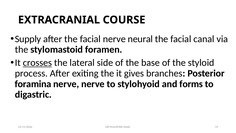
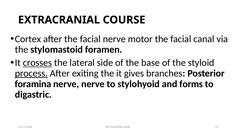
Supply: Supply -> Cortex (28, 39)
neural: neural -> motor (140, 39)
process underline: none -> present (31, 73)
